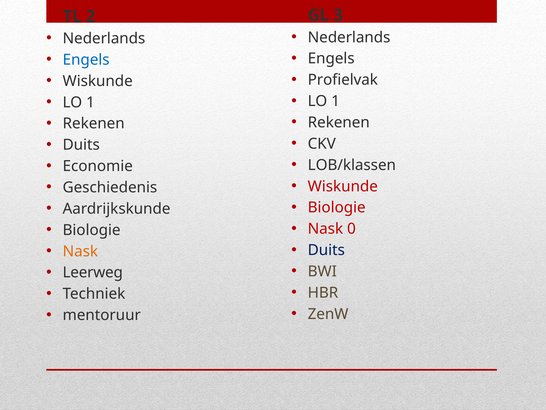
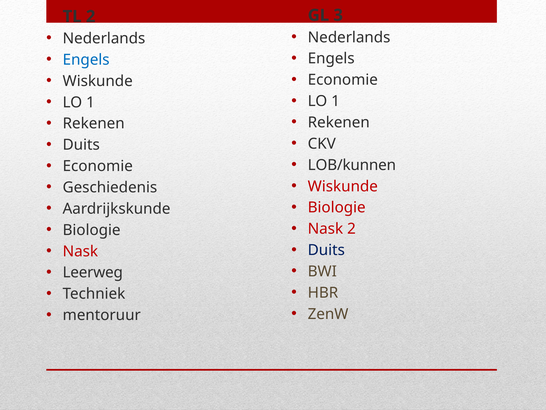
Profielvak: Profielvak -> Economie (343, 80)
LOB/klassen: LOB/klassen -> LOB/kunnen (352, 165)
Nask 0: 0 -> 2 (351, 229)
Nask colour: orange -> red (80, 251)
